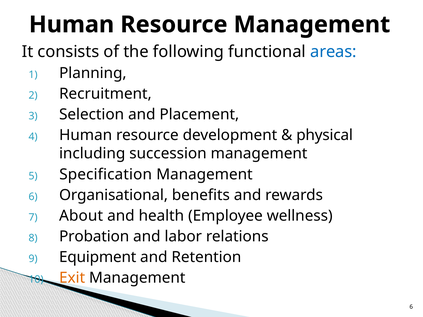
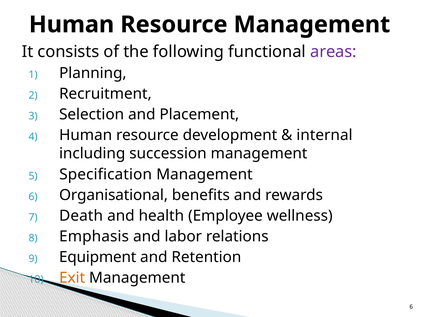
areas colour: blue -> purple (333, 52)
physical: physical -> internal (324, 135)
About: About -> Death (81, 216)
Probation: Probation -> Emphasis (94, 237)
